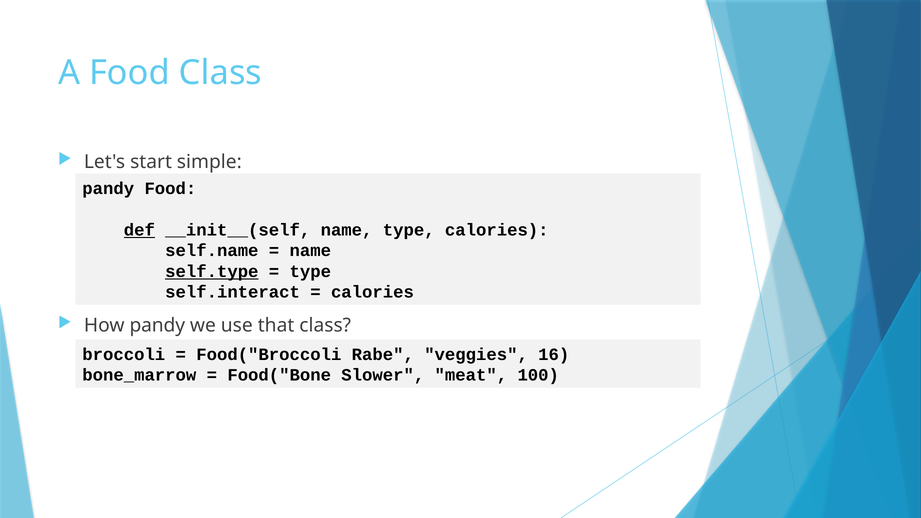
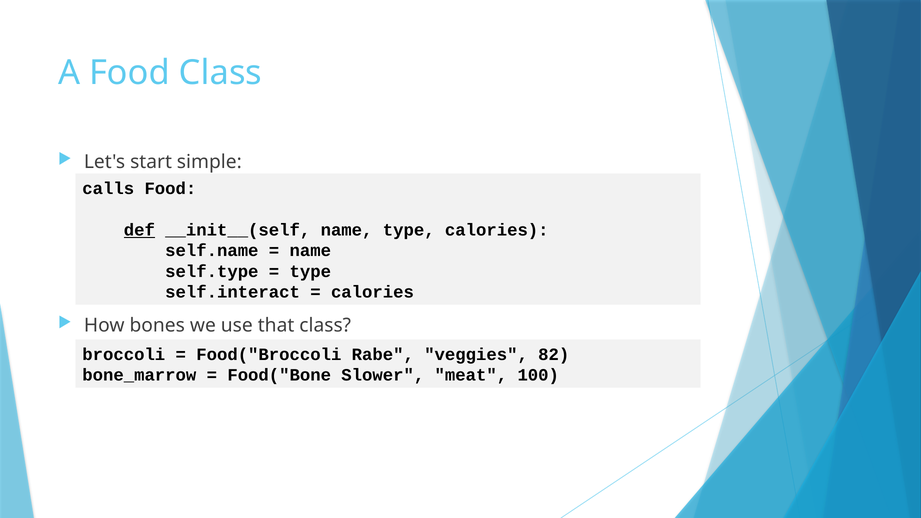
pandy: pandy -> calls (108, 189)
self.type underline: present -> none (212, 271)
How pandy: pandy -> bones (157, 325)
16: 16 -> 82 (554, 354)
